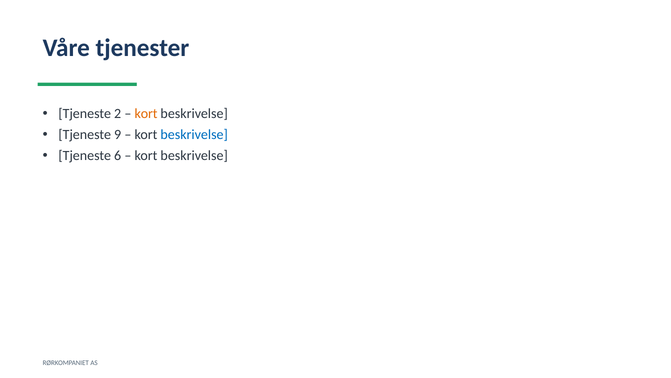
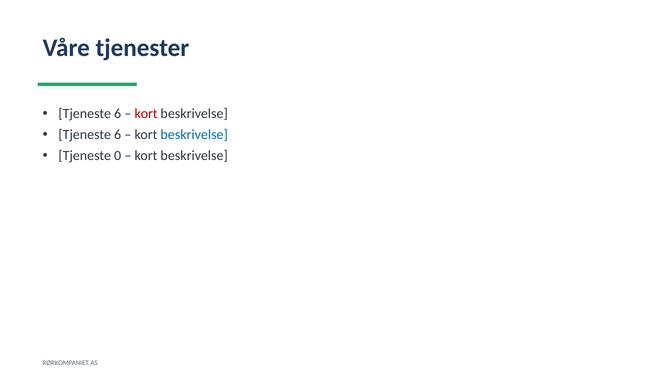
2: 2 -> 6 (118, 114)
kort colour: orange -> red (146, 114)
9: 9 -> 6 (118, 135)
6: 6 -> 0 (118, 156)
